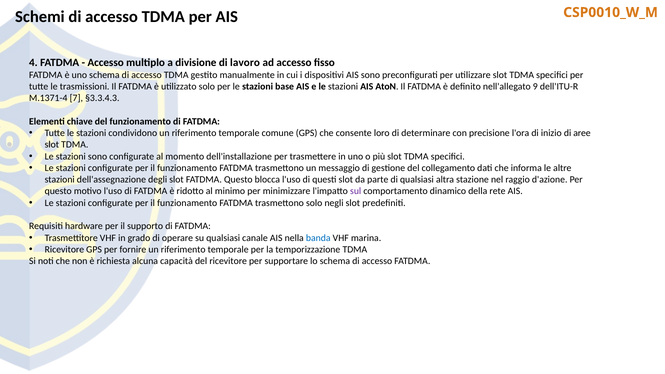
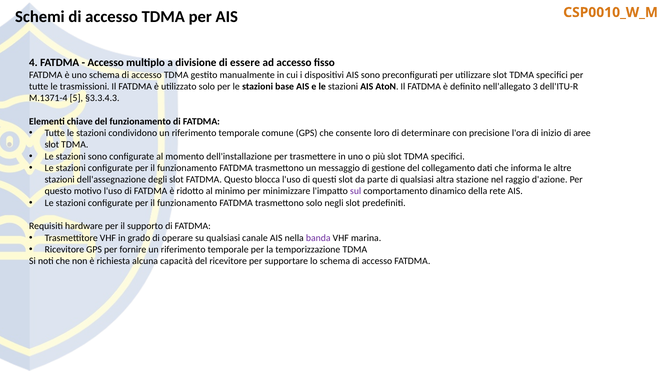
lavoro: lavoro -> essere (245, 62)
9: 9 -> 3 (535, 86)
7: 7 -> 5 (76, 98)
banda colour: blue -> purple (318, 238)
